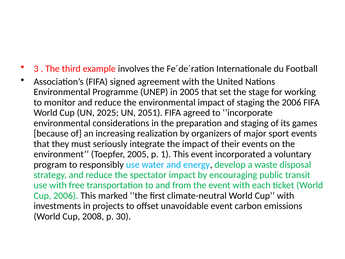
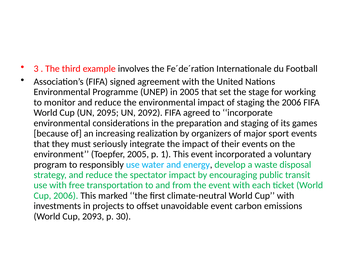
2025: 2025 -> 2095 (108, 113)
2051: 2051 -> 2092 (150, 113)
2008: 2008 -> 2093 (93, 216)
